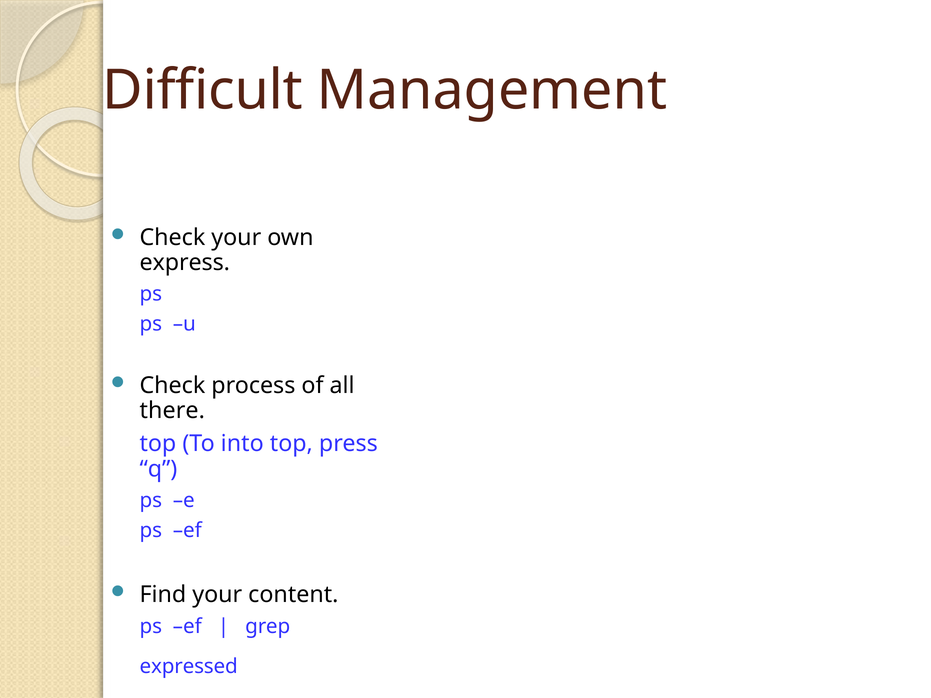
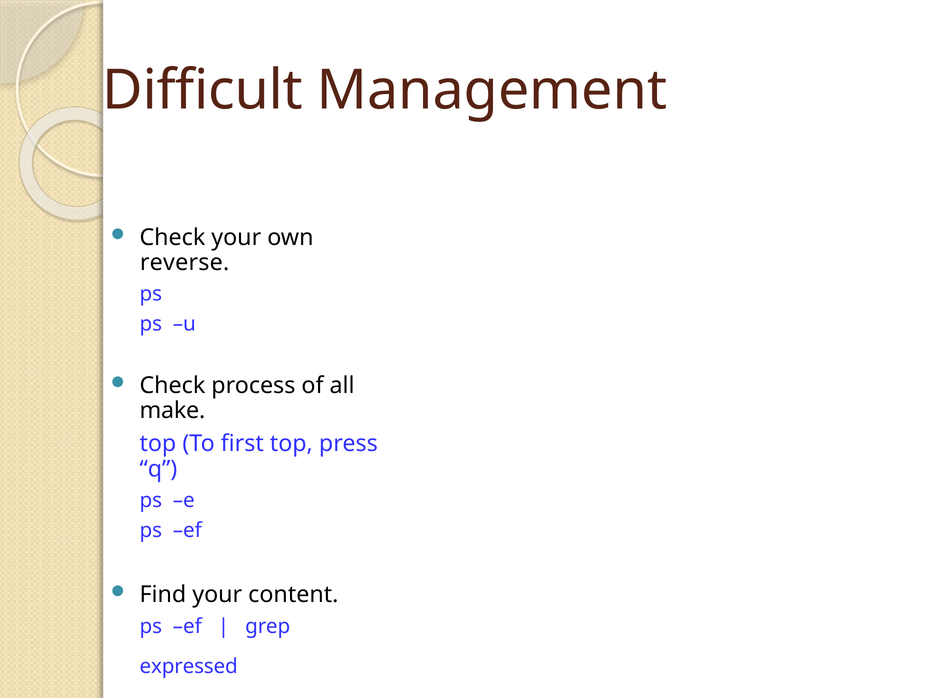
express: express -> reverse (185, 263)
there: there -> make (172, 411)
into: into -> first (242, 444)
